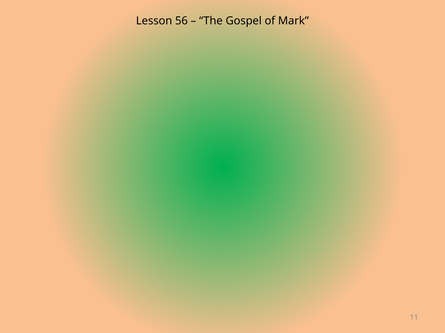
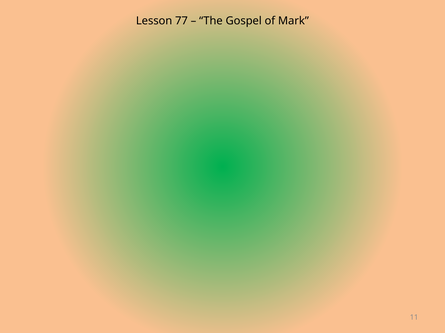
56: 56 -> 77 (181, 21)
